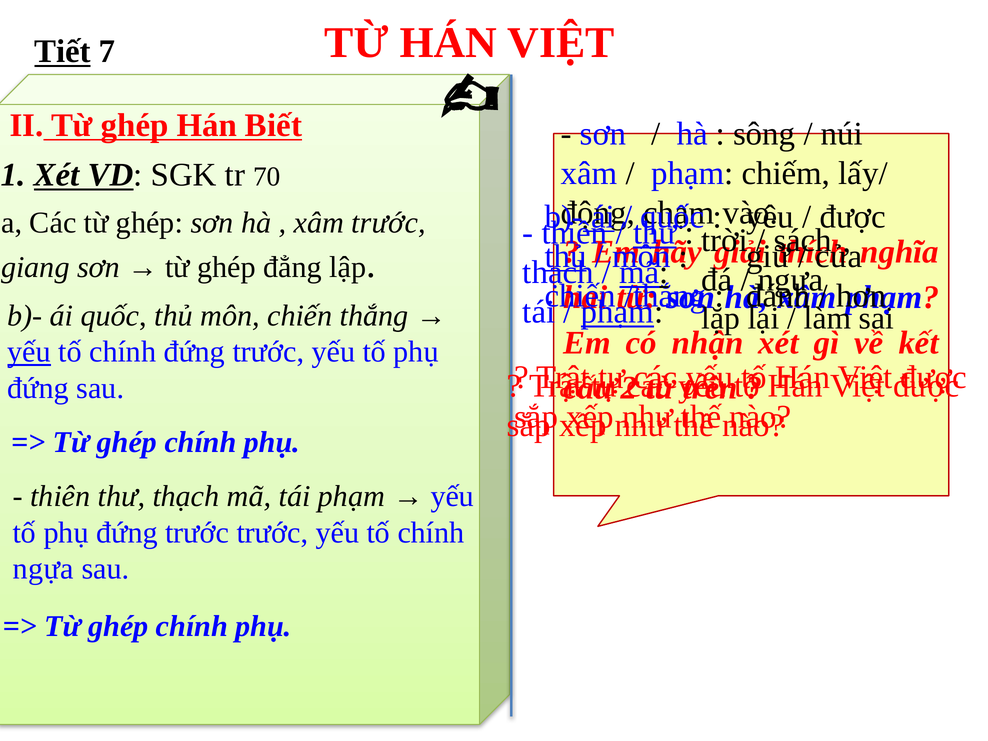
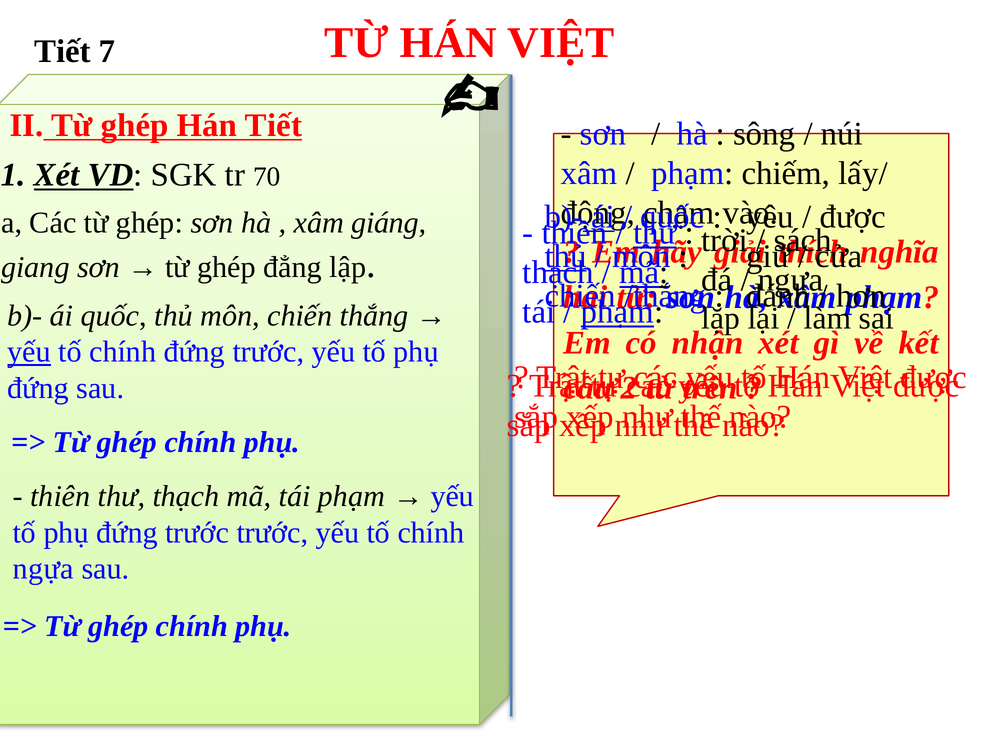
Tiết underline: present -> none (62, 52)
Hán Biết: Biết -> Tiết (273, 125)
xâm trước: trước -> giáng (389, 223)
